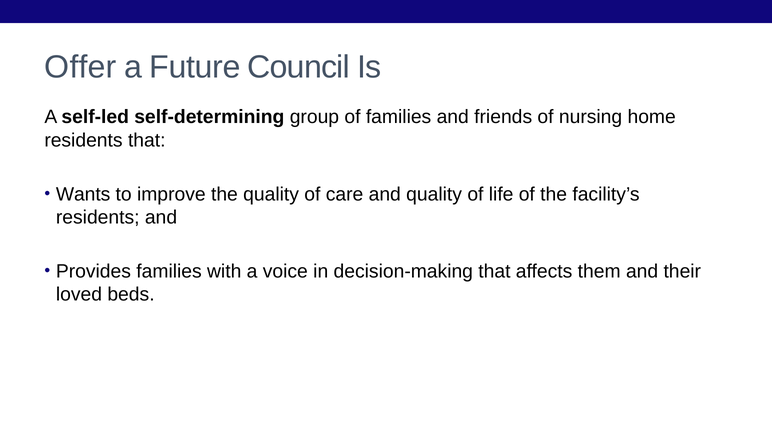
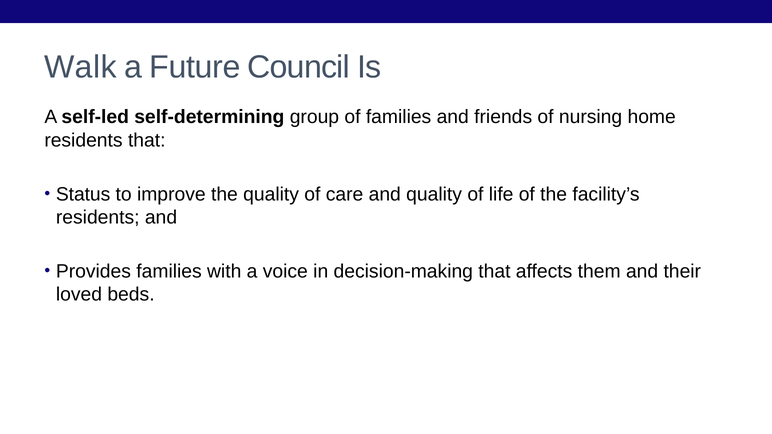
Offer: Offer -> Walk (81, 67)
Wants: Wants -> Status (83, 194)
